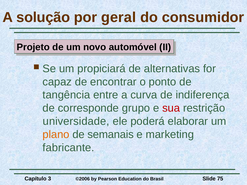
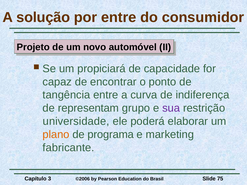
por geral: geral -> entre (119, 17)
alternativas: alternativas -> capacidade (172, 69)
corresponde: corresponde -> representam (88, 108)
sua colour: red -> purple (171, 108)
semanais: semanais -> programa (111, 135)
